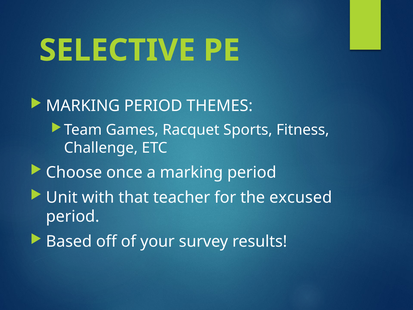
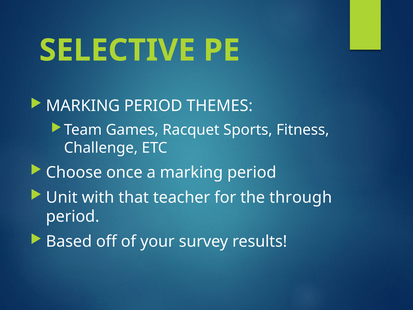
excused: excused -> through (301, 197)
